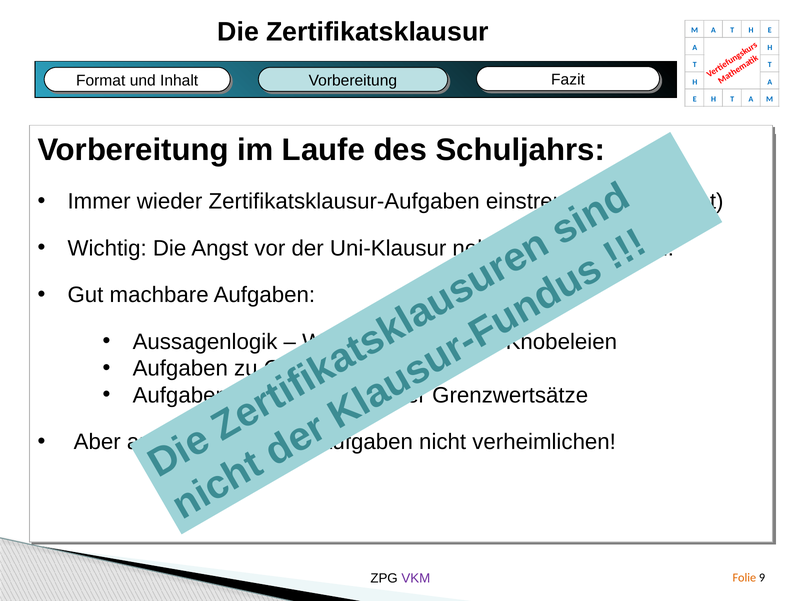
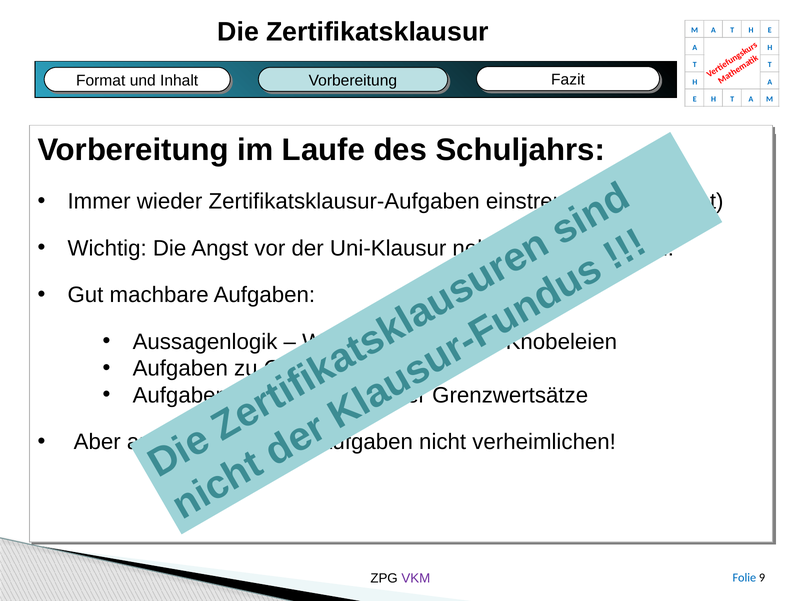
Folie colour: orange -> blue (744, 577)
